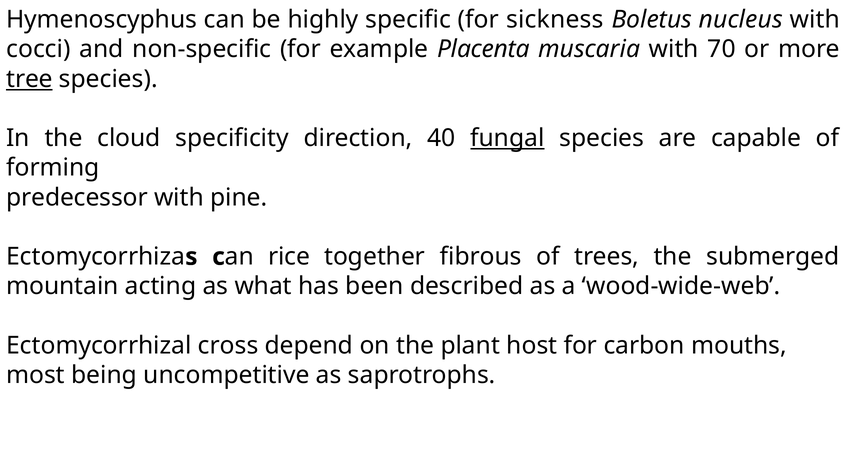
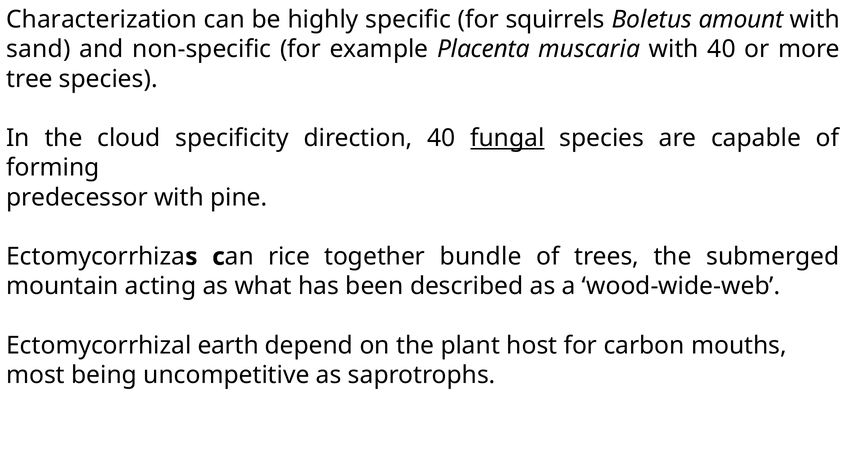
Hymenoscyphus: Hymenoscyphus -> Characterization (102, 20)
sickness: sickness -> squirrels (555, 20)
nucleus: nucleus -> amount (741, 20)
cocci: cocci -> sand (38, 49)
with 70: 70 -> 40 (721, 49)
tree underline: present -> none (30, 79)
fibrous: fibrous -> bundle (481, 257)
cross: cross -> earth (228, 346)
